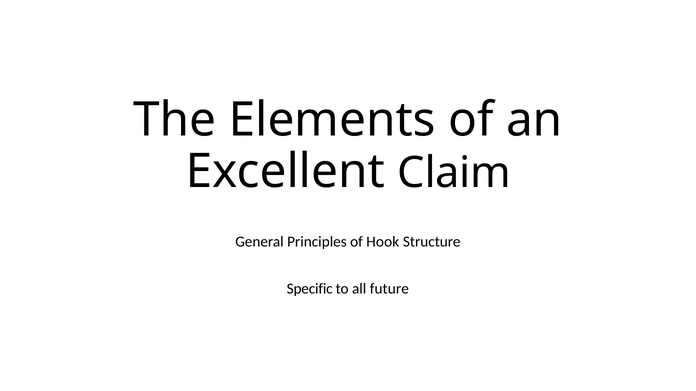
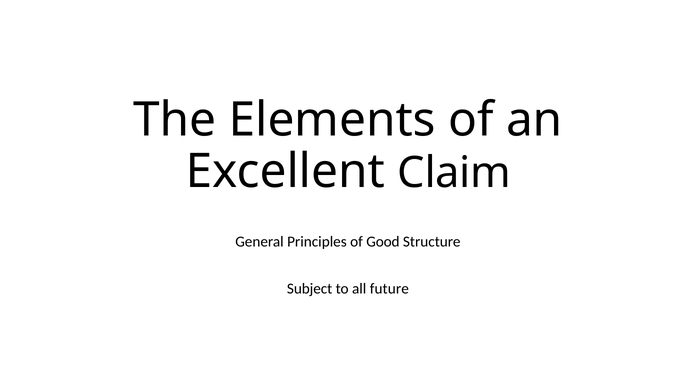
Hook: Hook -> Good (383, 242)
Specific: Specific -> Subject (310, 289)
